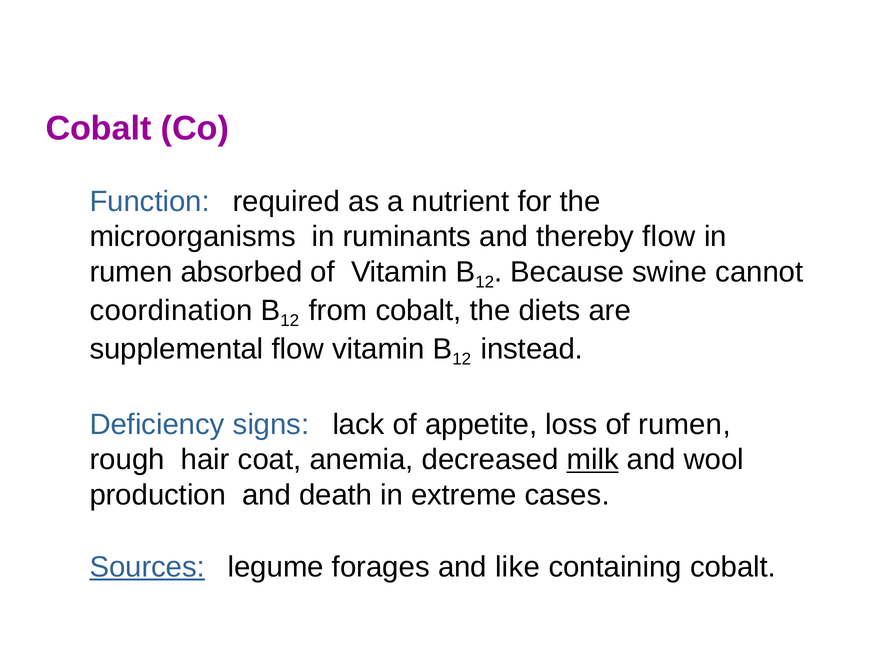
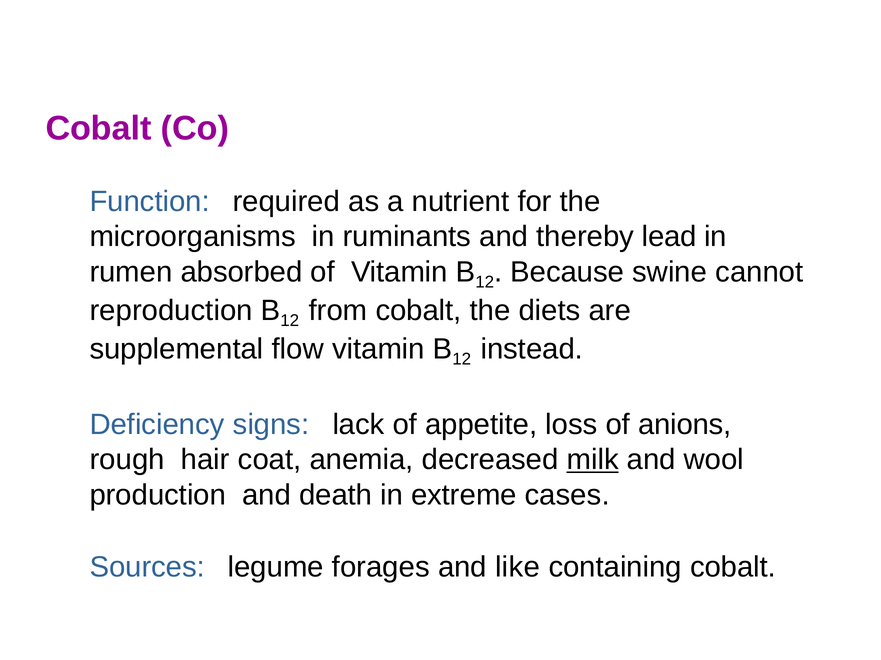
thereby flow: flow -> lead (669, 237)
coordination: coordination -> reproduction (171, 311)
of rumen: rumen -> anions (685, 425)
Sources underline: present -> none (147, 567)
